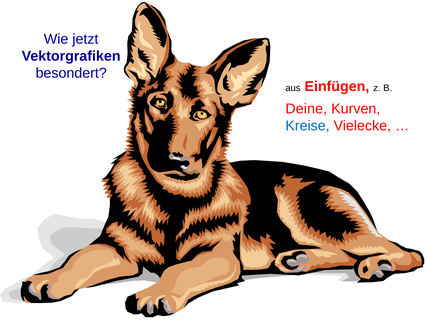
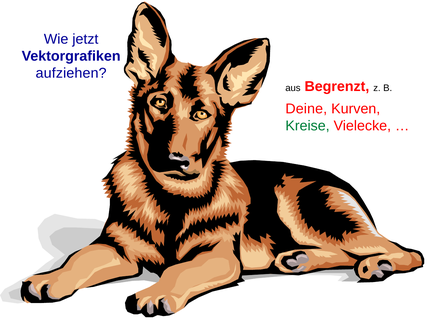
besondert: besondert -> aufziehen (71, 73)
Einfügen: Einfügen -> Begrenzt (337, 86)
Kreise colour: blue -> green (308, 126)
